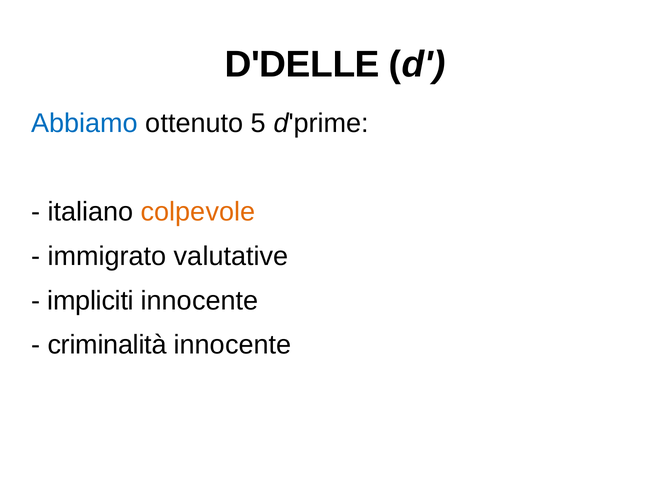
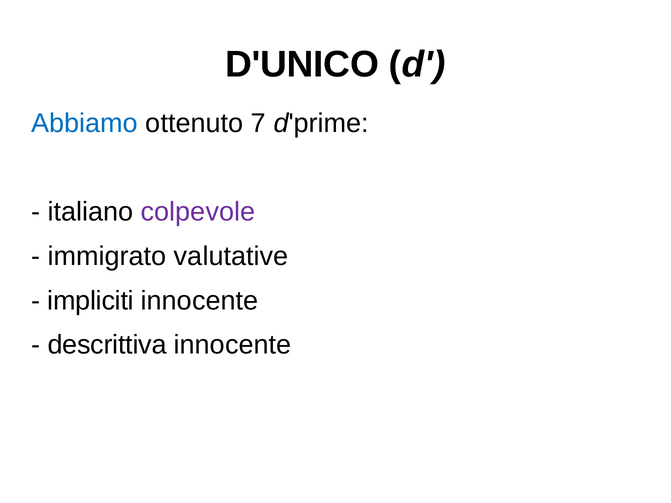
D'DELLE: D'DELLE -> D'UNICO (302, 65)
5: 5 -> 7 (258, 123)
colpevole colour: orange -> purple (198, 212)
criminalità: criminalità -> descrittiva (107, 345)
